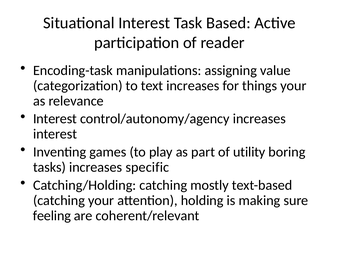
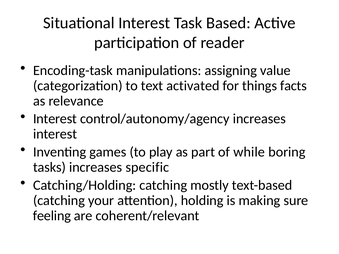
text increases: increases -> activated (193, 86)
things your: your -> facts (293, 86)
utility: utility -> while (249, 152)
